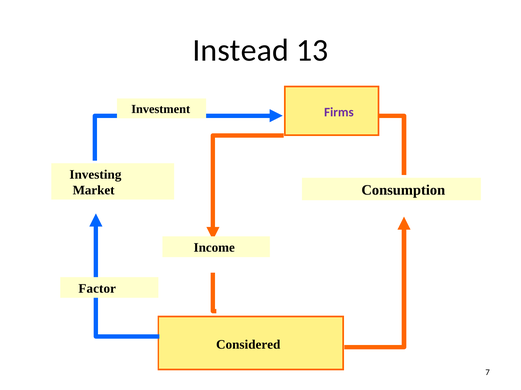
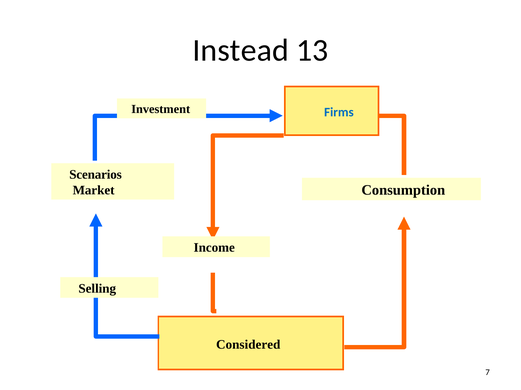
Firms colour: purple -> blue (339, 112)
Investing: Investing -> Scenarios (96, 175)
Factor: Factor -> Selling (97, 289)
